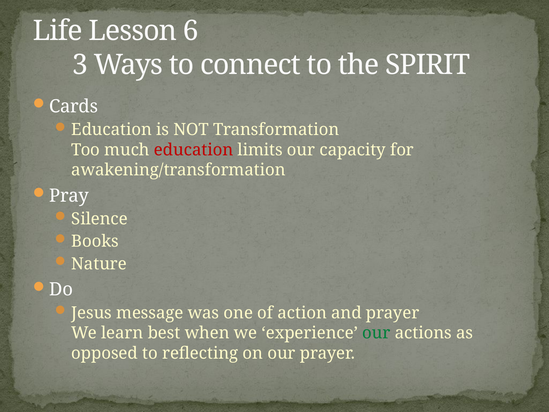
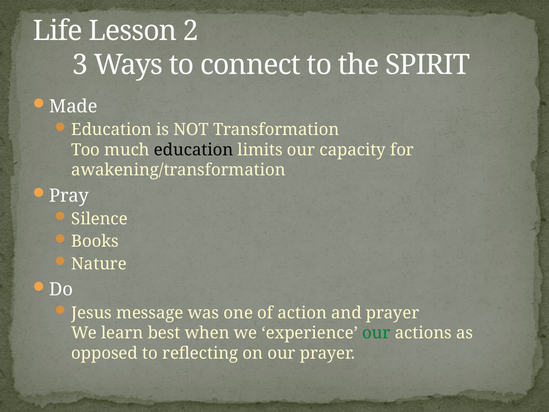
6: 6 -> 2 (191, 31)
Cards: Cards -> Made (73, 106)
education colour: red -> black (194, 150)
